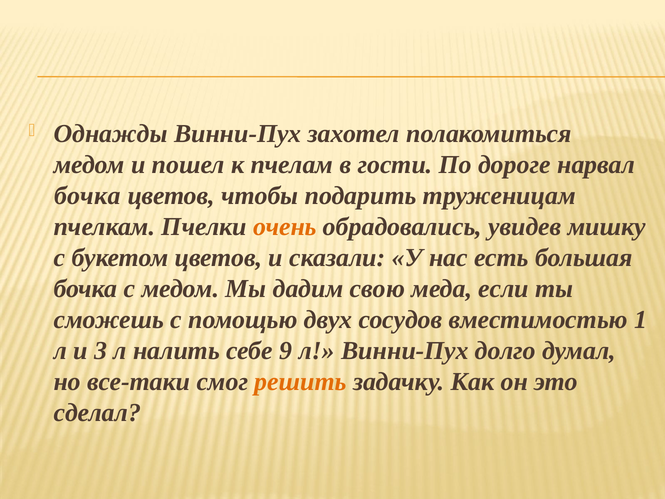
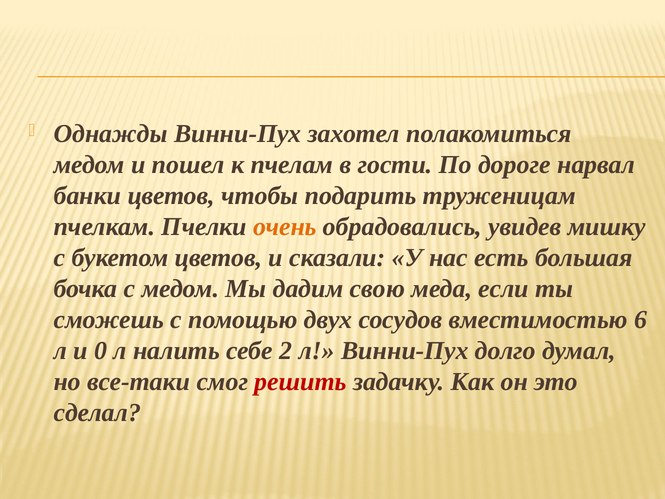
бочка: бочка -> банки (87, 196)
1: 1 -> 6 (641, 319)
3: 3 -> 0 (101, 350)
9: 9 -> 2 (286, 350)
решить colour: orange -> red (301, 381)
